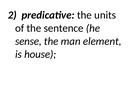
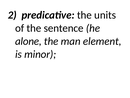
sense: sense -> alone (28, 41)
house: house -> minor (40, 54)
